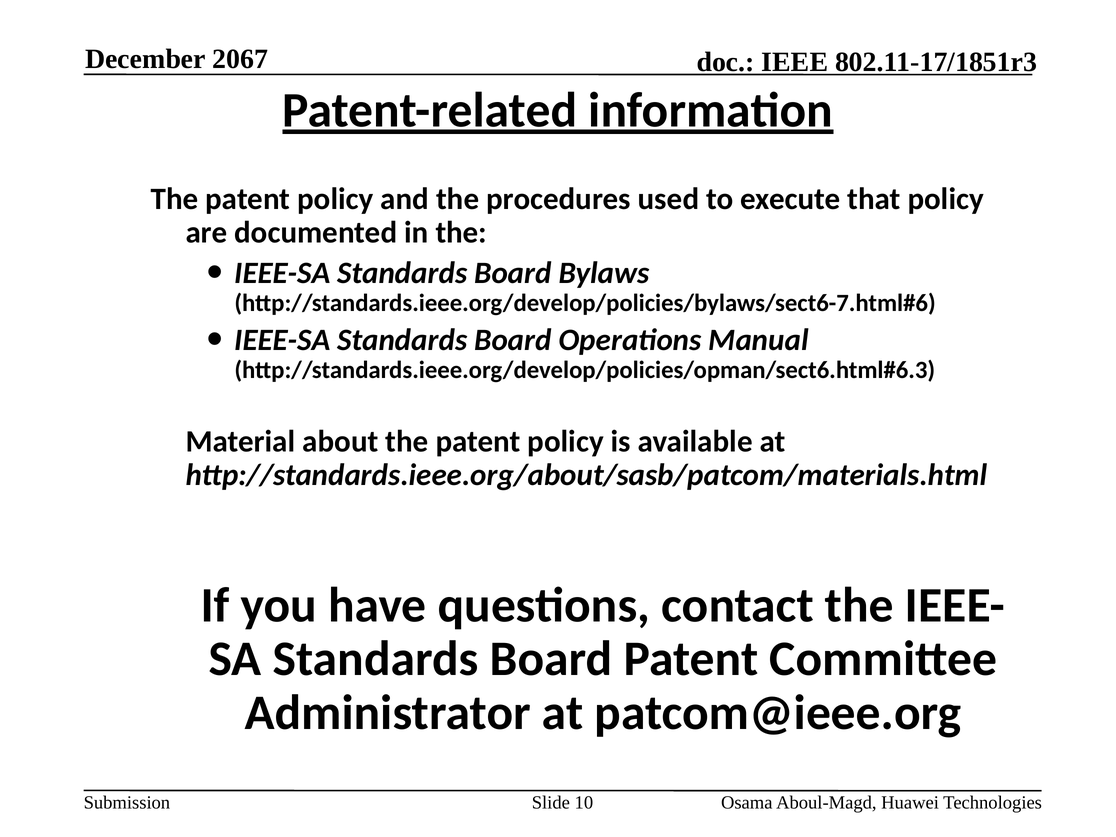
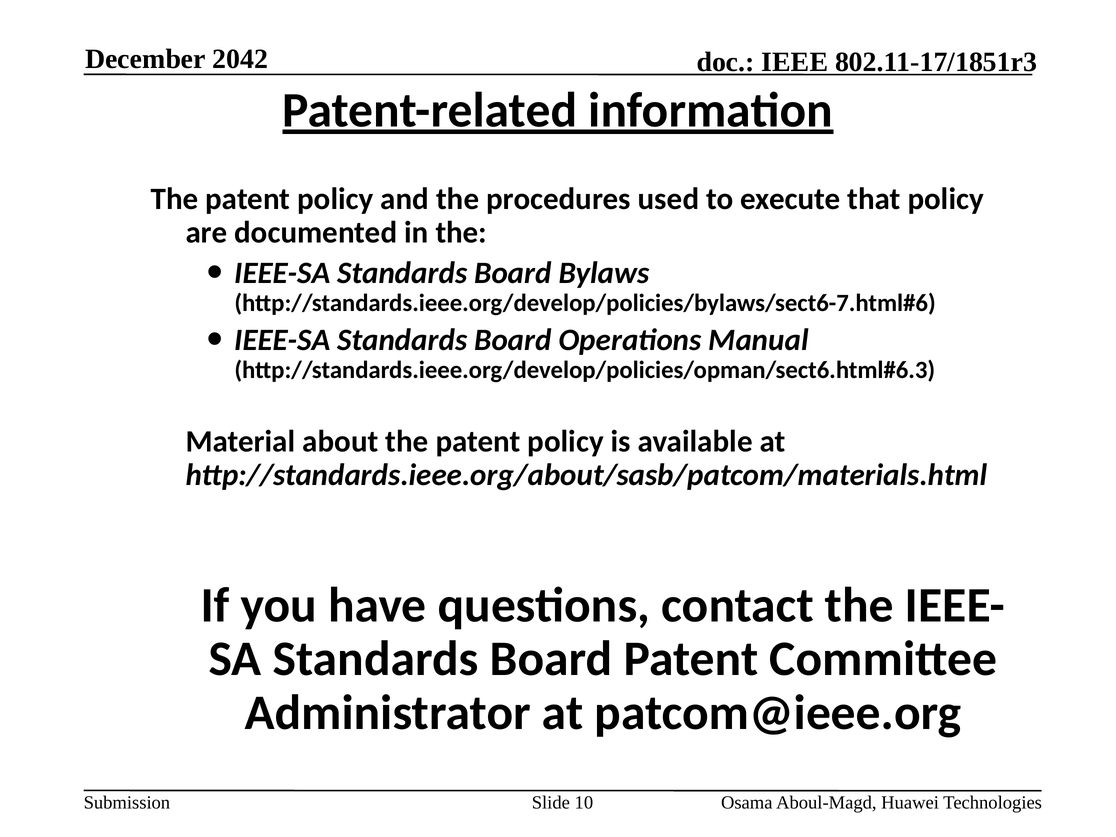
2067: 2067 -> 2042 (240, 59)
